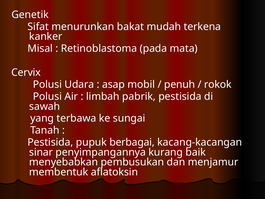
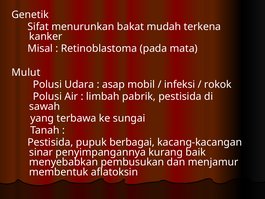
Cervix: Cervix -> Mulut (26, 72)
penuh: penuh -> infeksi (180, 84)
